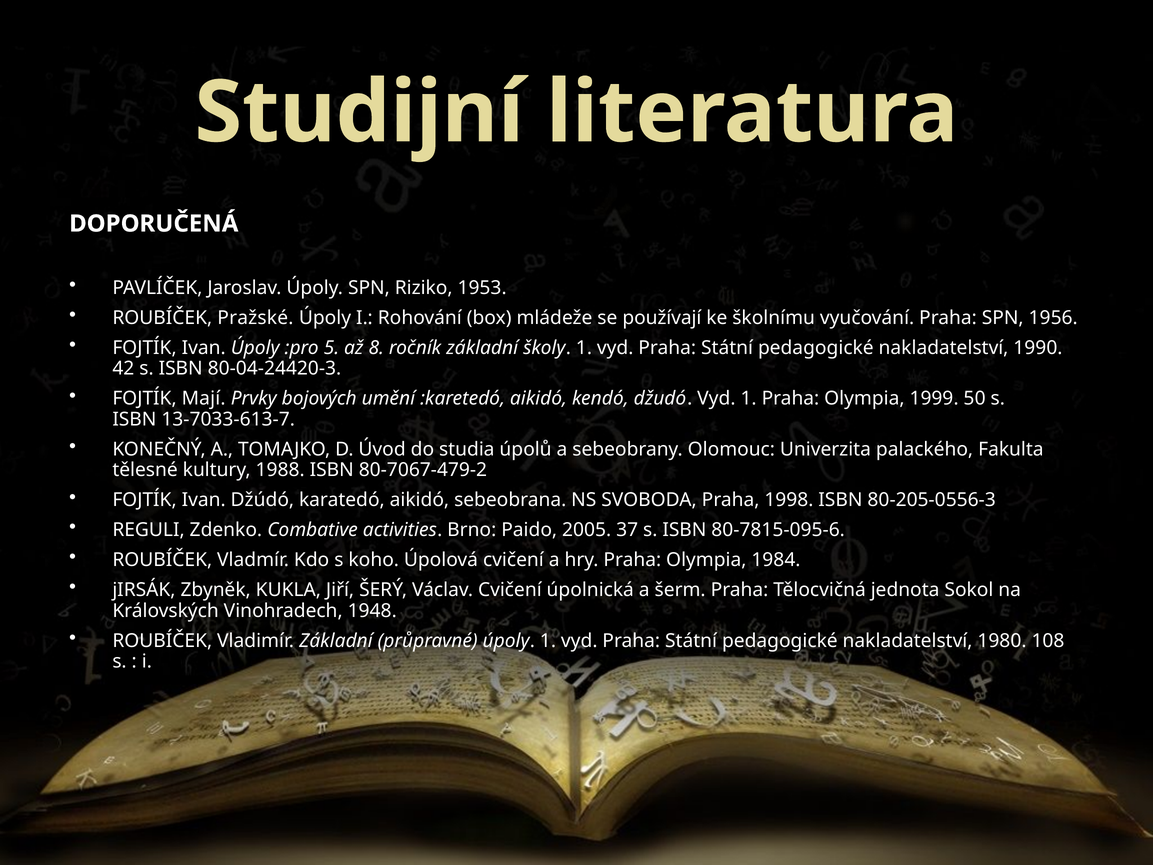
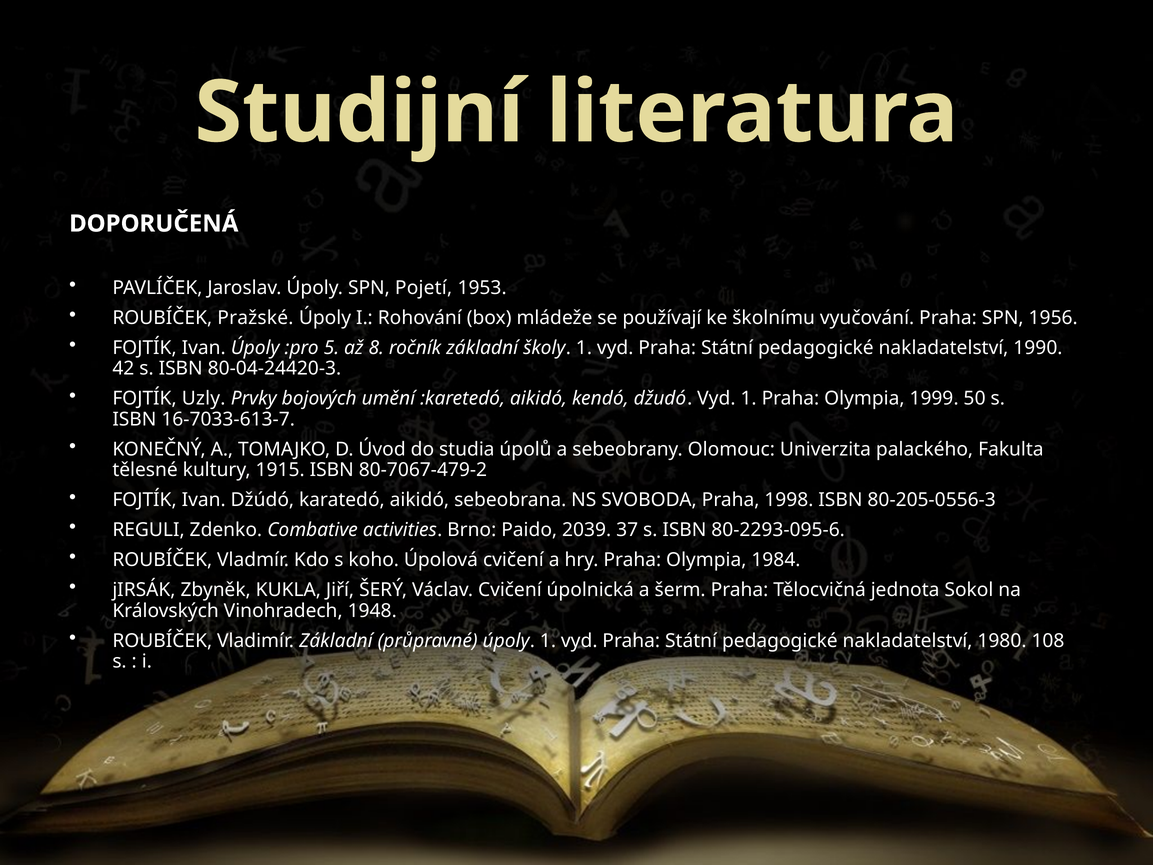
Riziko: Riziko -> Pojetí (424, 288)
Mají: Mají -> Uzly (204, 398)
13-7033-613-7: 13-7033-613-7 -> 16-7033-613-7 (228, 419)
1988: 1988 -> 1915 (280, 470)
2005: 2005 -> 2039 (587, 530)
80-7815-095-6: 80-7815-095-6 -> 80-2293-095-6 (778, 530)
